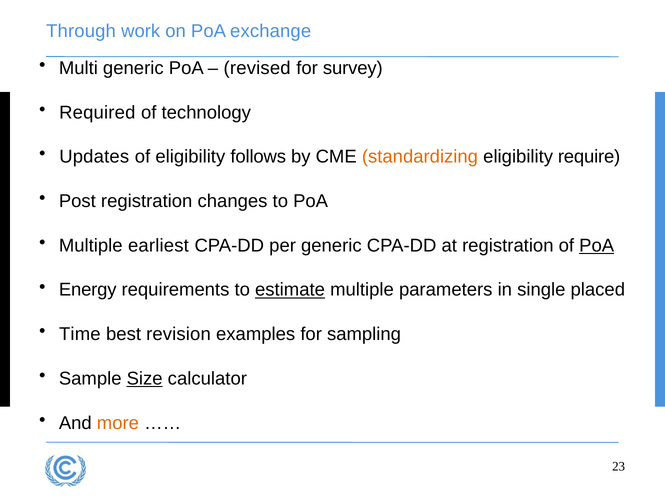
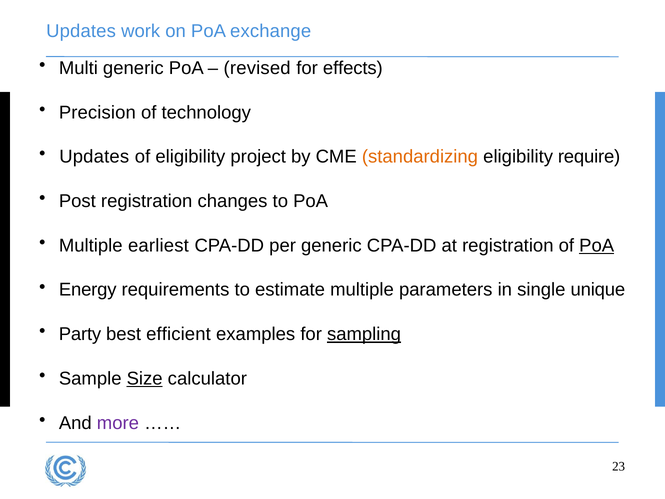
Through: Through -> Updates (81, 31)
survey: survey -> effects (353, 68)
Required: Required -> Precision (97, 112)
follows: follows -> project (258, 157)
estimate underline: present -> none (290, 290)
placed: placed -> unique (598, 290)
Time: Time -> Party (80, 334)
revision: revision -> efficient (178, 334)
sampling underline: none -> present (364, 334)
more colour: orange -> purple (118, 423)
